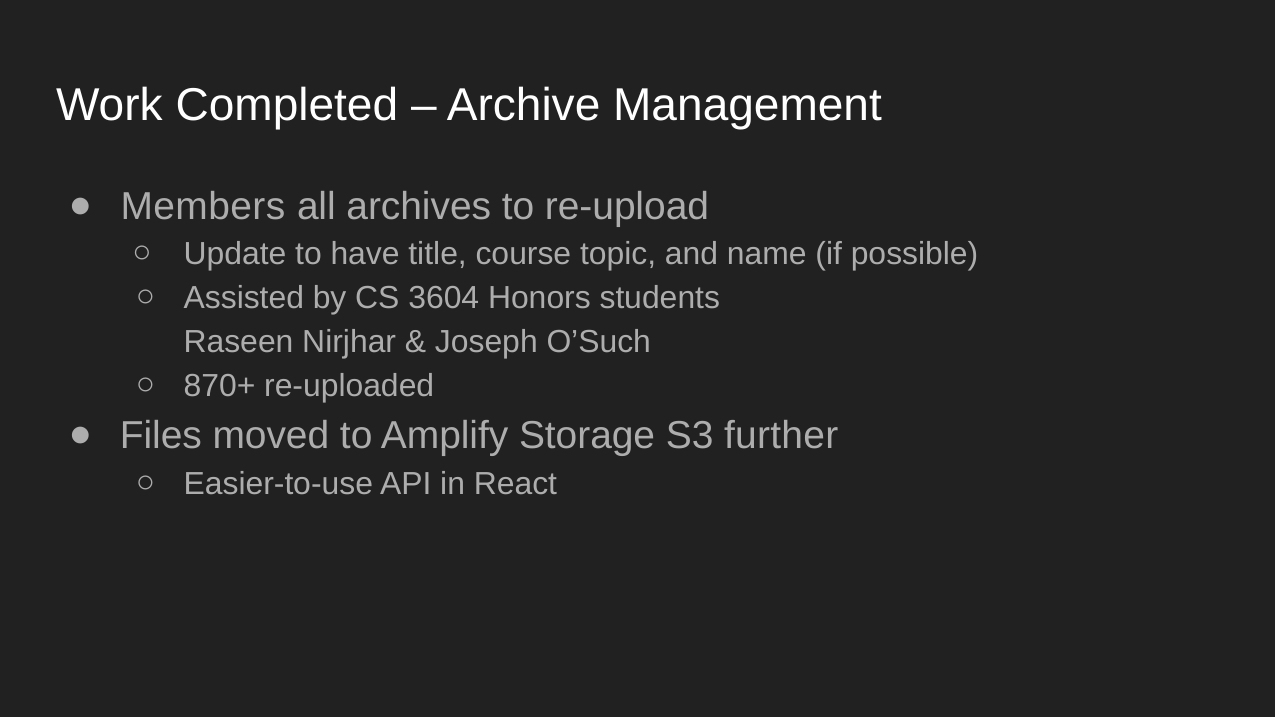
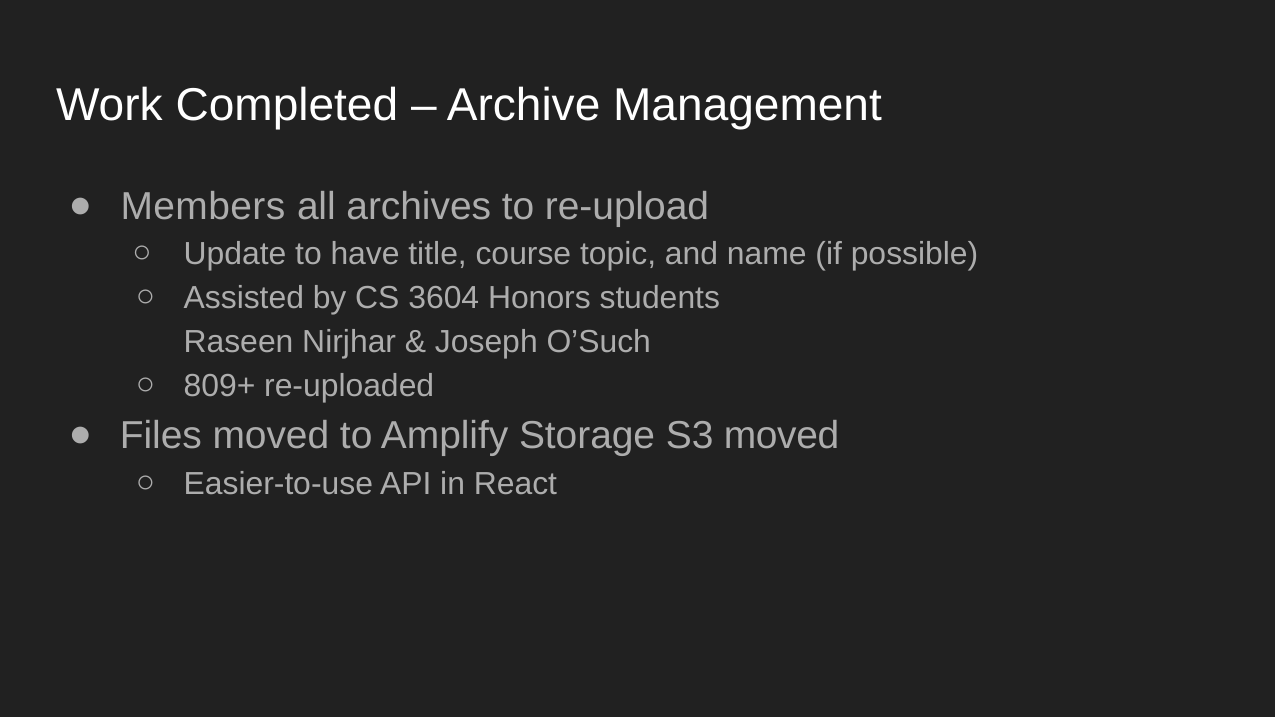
870+: 870+ -> 809+ (220, 386)
S3 further: further -> moved (782, 436)
